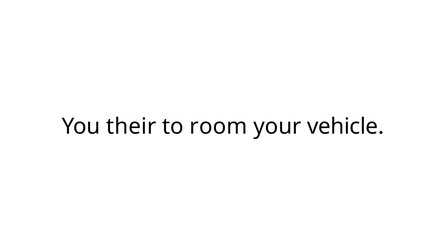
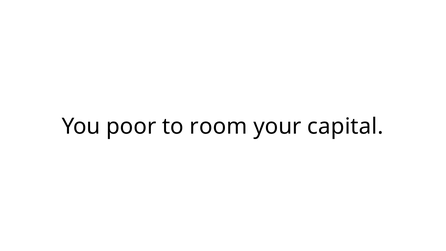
their: their -> poor (131, 126)
vehicle: vehicle -> capital (345, 126)
